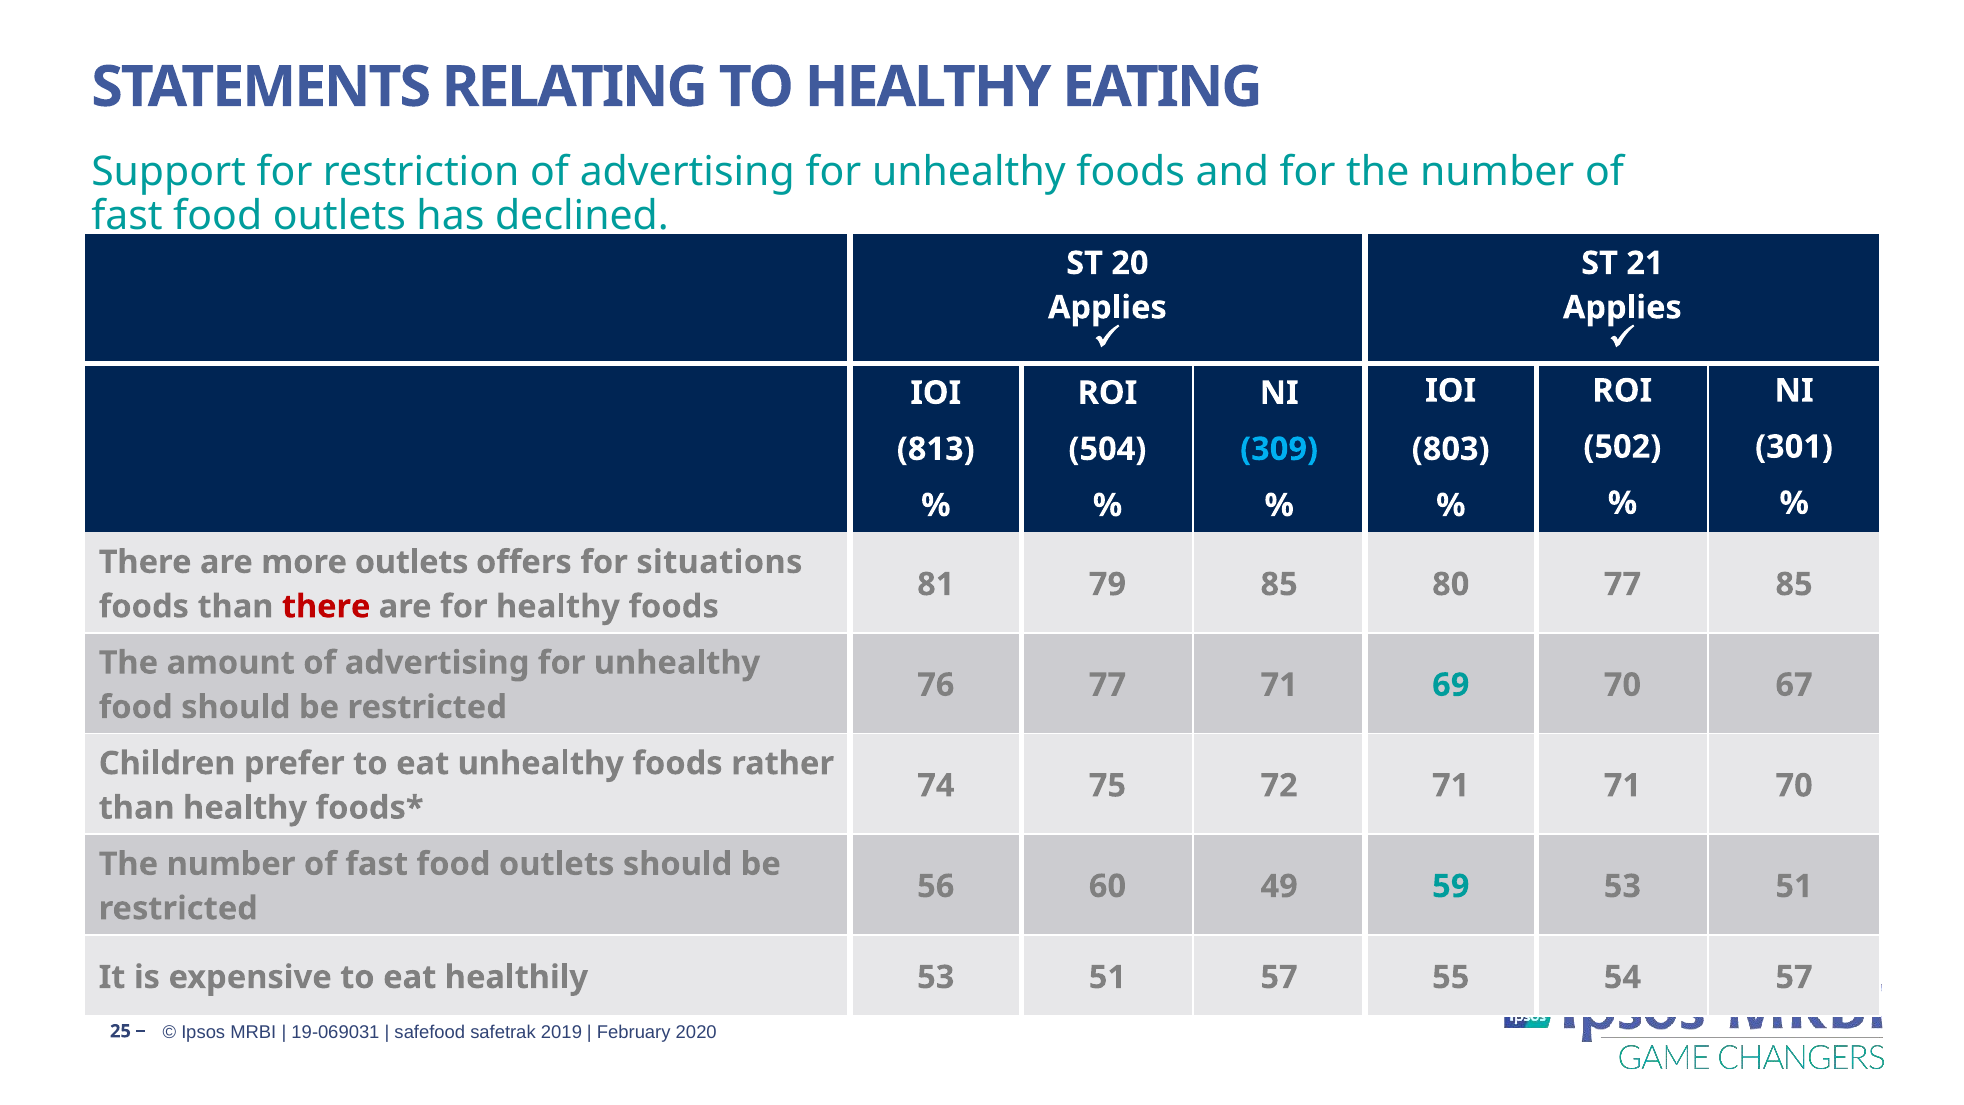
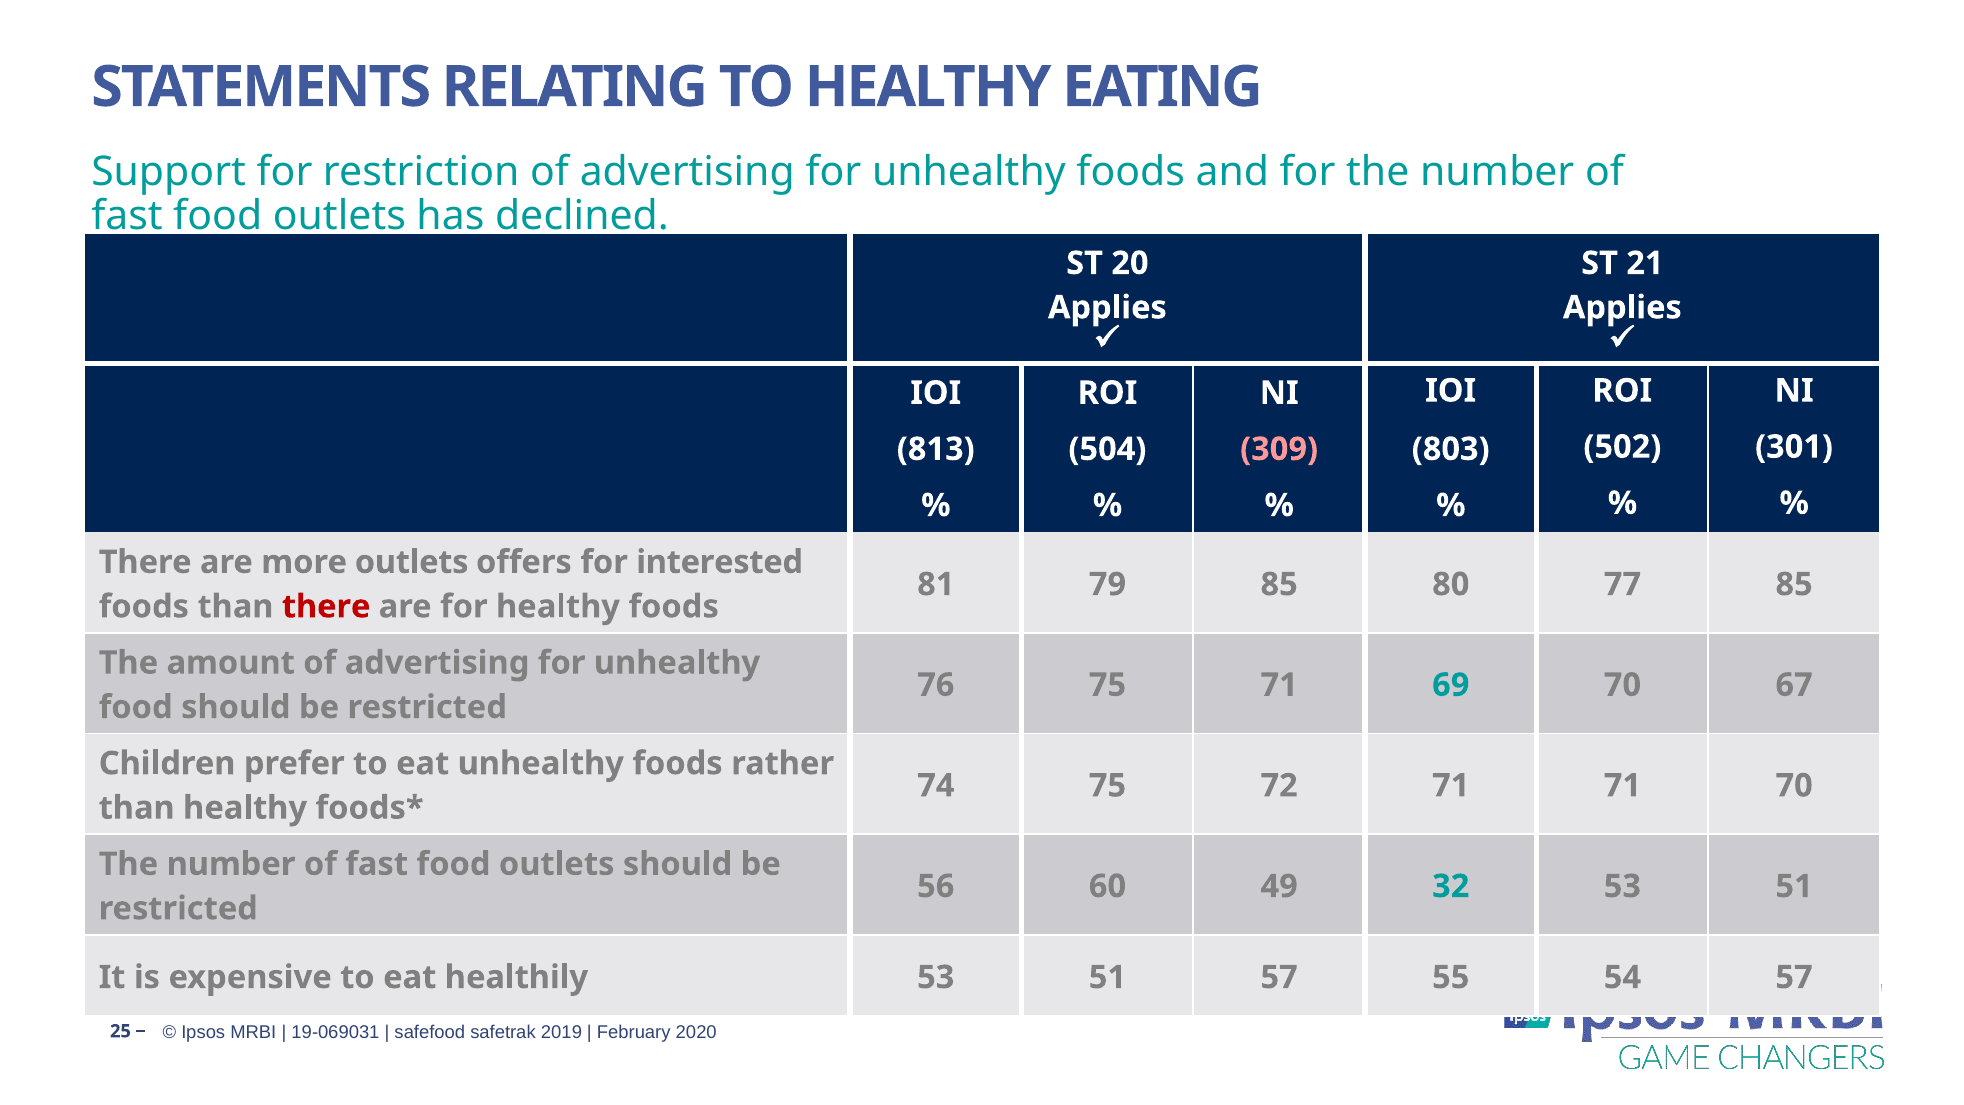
309 colour: light blue -> pink (1279, 449)
situations: situations -> interested (720, 562)
76 77: 77 -> 75 (1107, 685)
59: 59 -> 32 (1451, 886)
